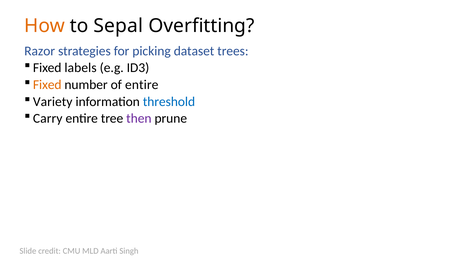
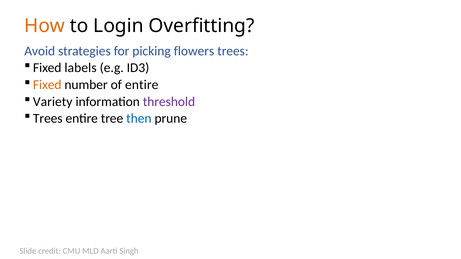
Sepal: Sepal -> Login (118, 26)
Razor: Razor -> Avoid (40, 51)
dataset: dataset -> flowers (194, 51)
threshold colour: blue -> purple (169, 102)
Carry: Carry -> Trees (48, 119)
then colour: purple -> blue (139, 119)
